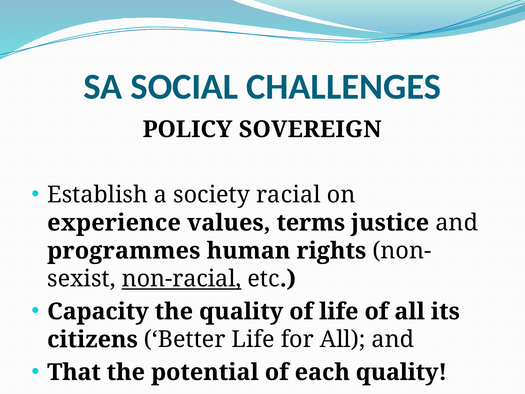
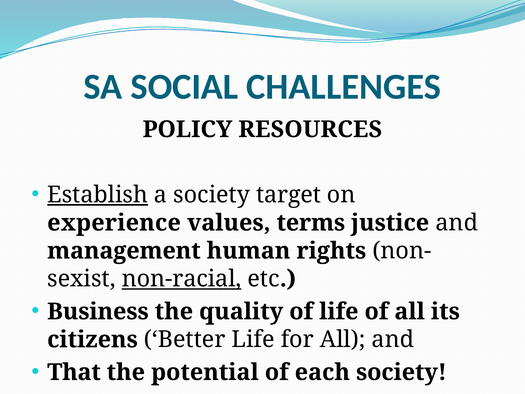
SOVEREIGN: SOVEREIGN -> RESOURCES (310, 129)
Establish underline: none -> present (98, 195)
racial: racial -> target (289, 195)
programmes: programmes -> management (124, 251)
Capacity: Capacity -> Business (98, 311)
each quality: quality -> society (401, 372)
